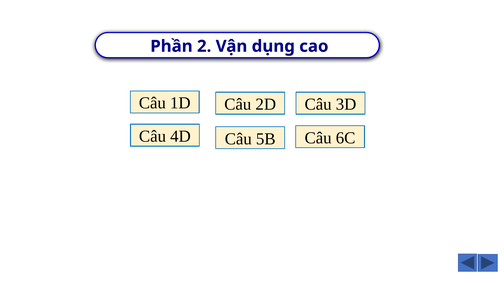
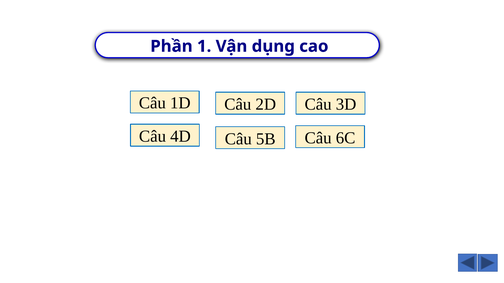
2: 2 -> 1 (204, 46)
